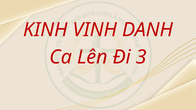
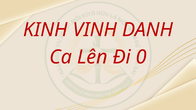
3: 3 -> 0 (141, 57)
